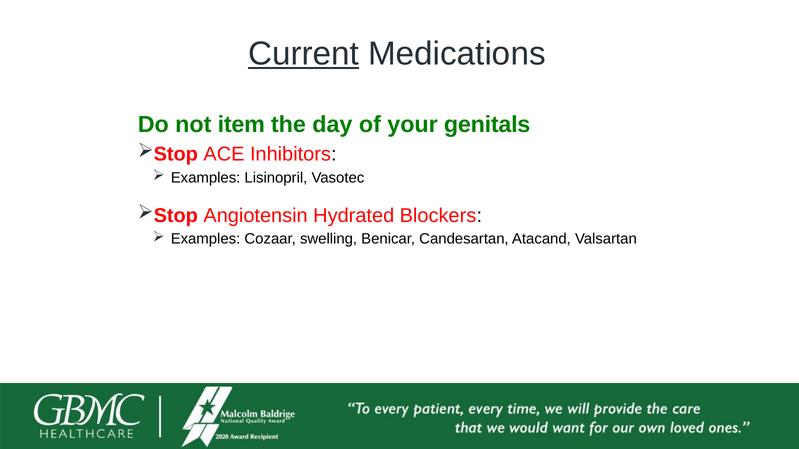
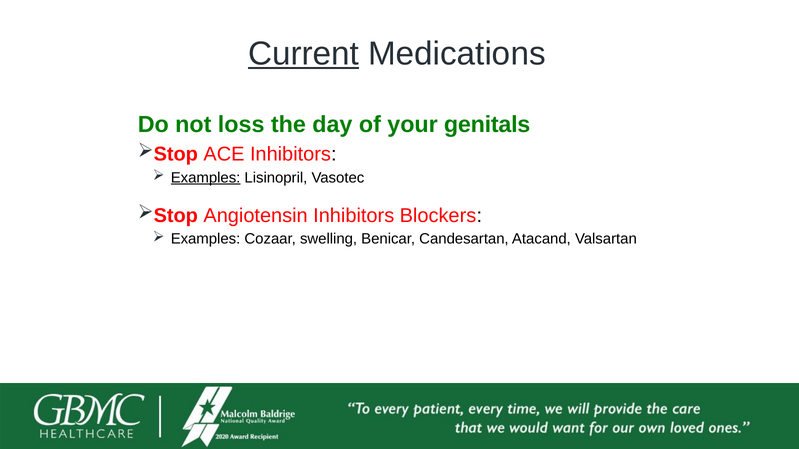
item: item -> loss (241, 124)
Examples underline: none -> present (206, 178)
Angiotensin Hydrated: Hydrated -> Inhibitors (354, 216)
